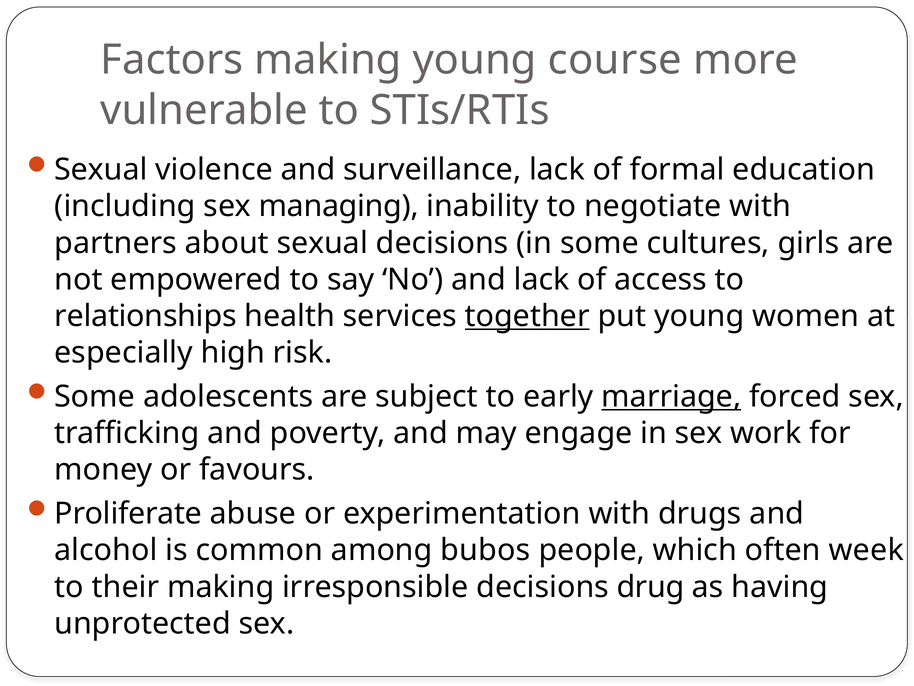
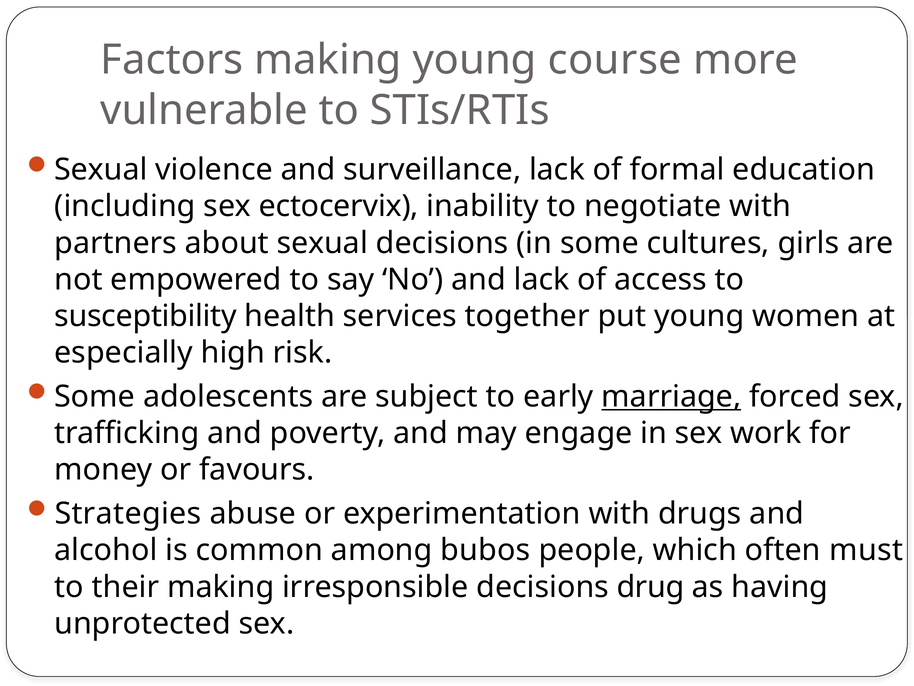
managing: managing -> ectocervix (339, 206)
relationships: relationships -> susceptibility (146, 316)
together underline: present -> none (527, 316)
Proliferate: Proliferate -> Strategies (128, 513)
week: week -> must (866, 550)
